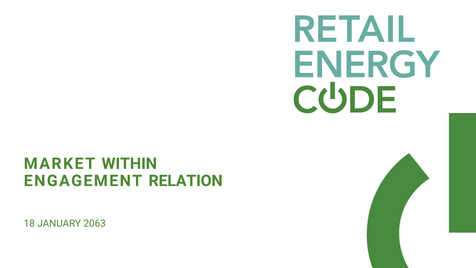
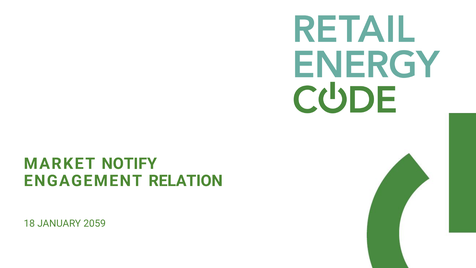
WITHIN: WITHIN -> NOTIFY (129, 164)
2063: 2063 -> 2059 (95, 223)
